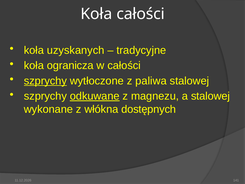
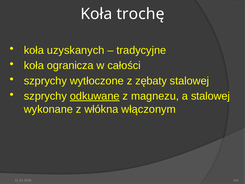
Koła całości: całości -> trochę (140, 14)
szprychy underline: present -> none (45, 81)
paliwa: paliwa -> zębaty (151, 81)
dostępnych: dostępnych -> włączonym (149, 109)
